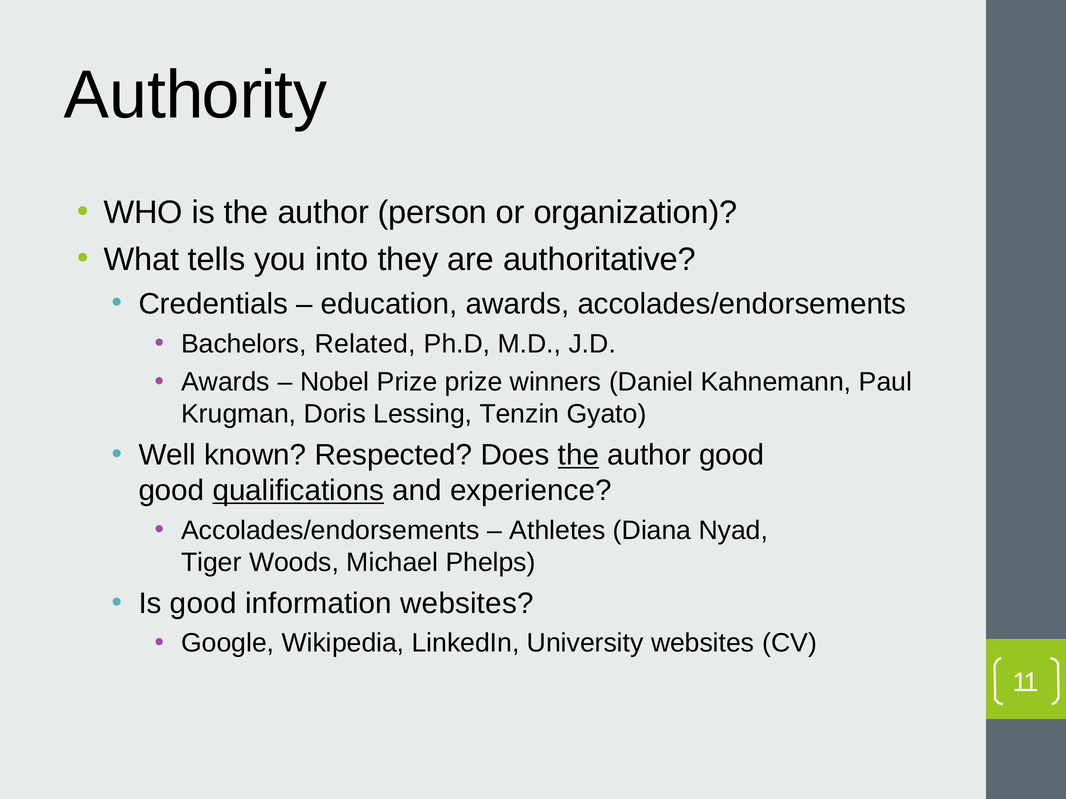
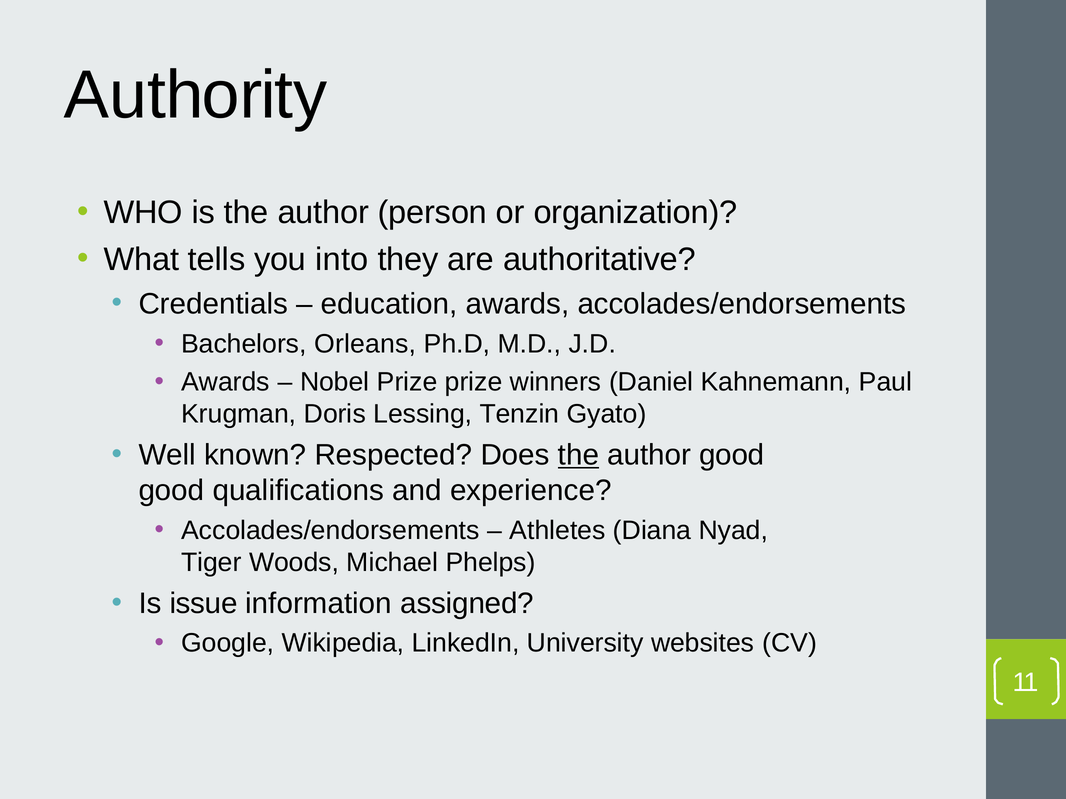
Related: Related -> Orleans (365, 344)
qualifications underline: present -> none (298, 491)
Is good: good -> issue (204, 604)
information websites: websites -> assigned (467, 604)
